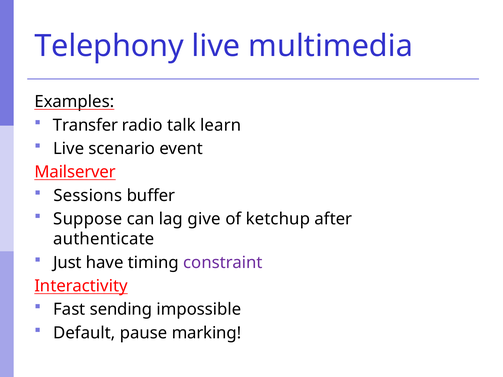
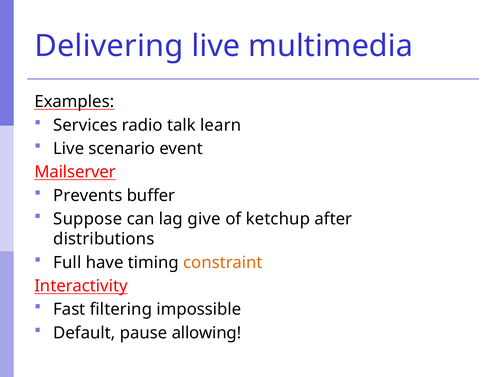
Telephony: Telephony -> Delivering (109, 46)
Transfer: Transfer -> Services (85, 125)
Sessions: Sessions -> Prevents (88, 196)
authenticate: authenticate -> distributions (104, 239)
Just: Just -> Full (67, 263)
constraint colour: purple -> orange (223, 263)
sending: sending -> filtering (121, 310)
marking: marking -> allowing (206, 333)
